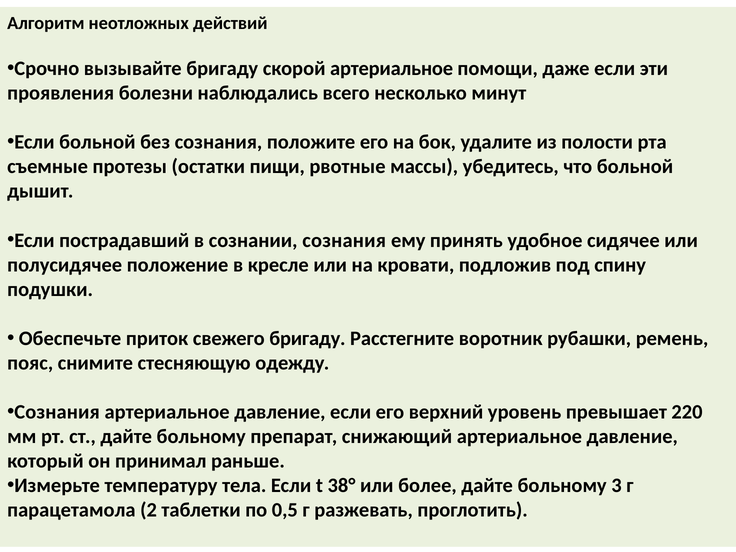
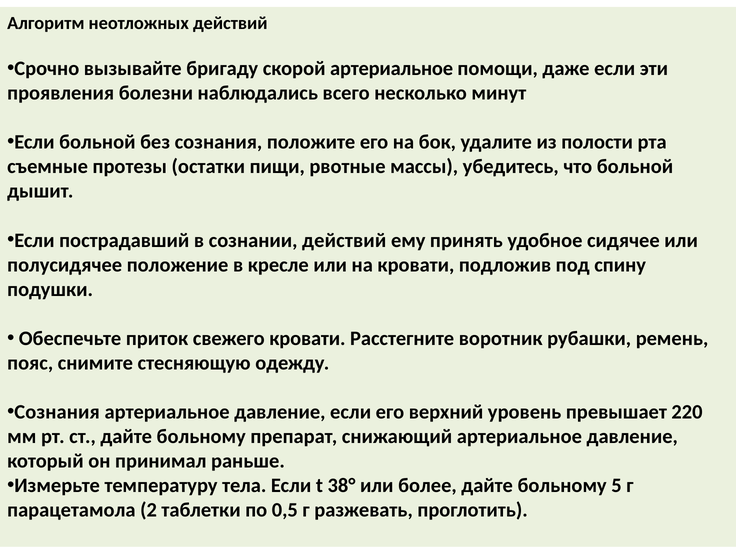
сознании сознания: сознания -> действий (344, 240)
свежего бригаду: бригаду -> кровати (307, 338)
3: 3 -> 5 (616, 486)
